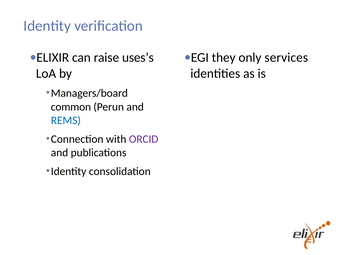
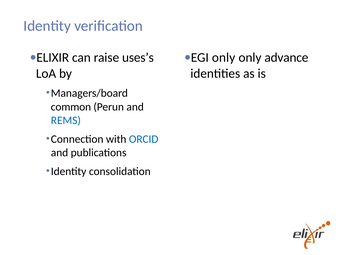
EGI they: they -> only (224, 58)
services: services -> advance (286, 58)
ORCID colour: purple -> blue (144, 139)
